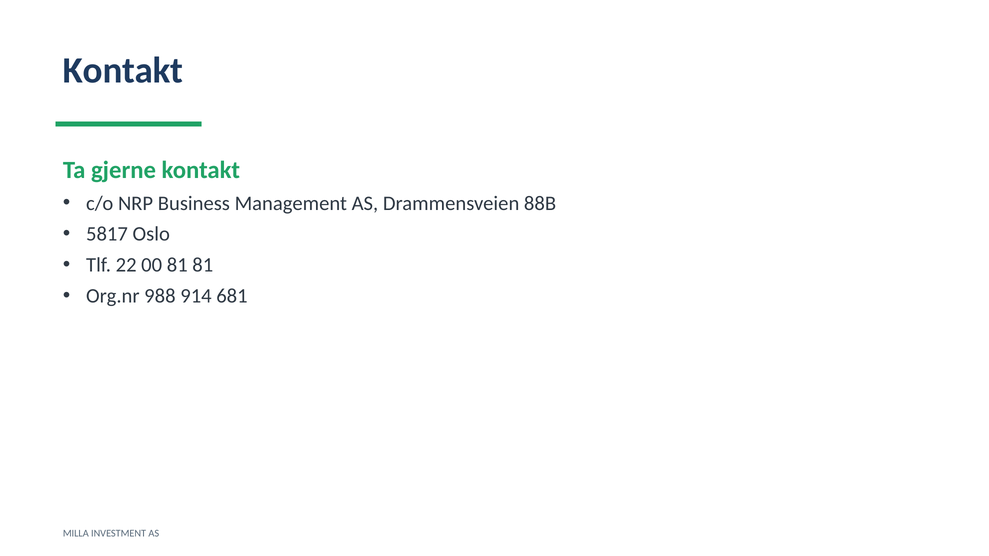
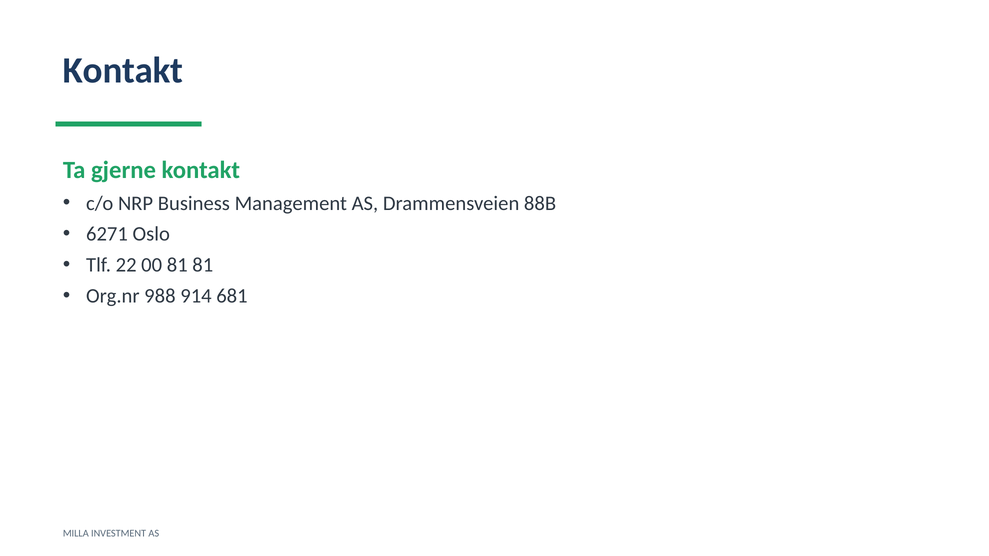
5817: 5817 -> 6271 (107, 234)
